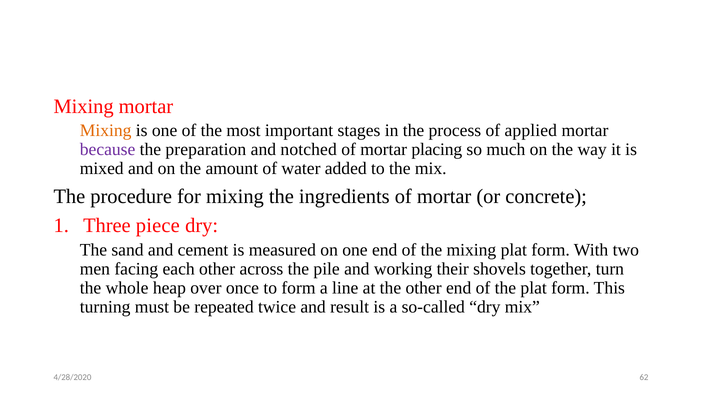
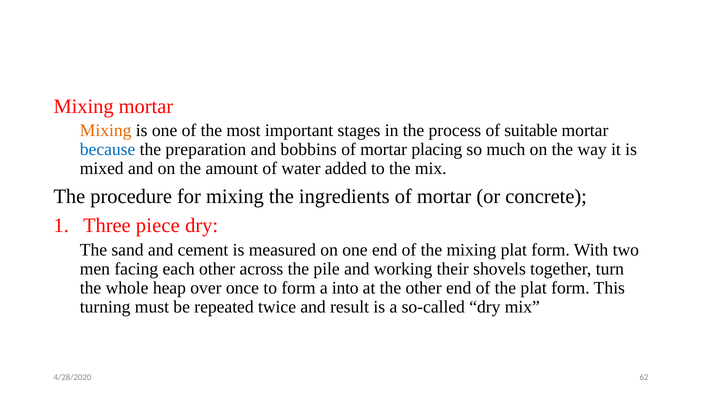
applied: applied -> suitable (531, 131)
because colour: purple -> blue (108, 150)
notched: notched -> bobbins (309, 150)
line: line -> into (345, 288)
